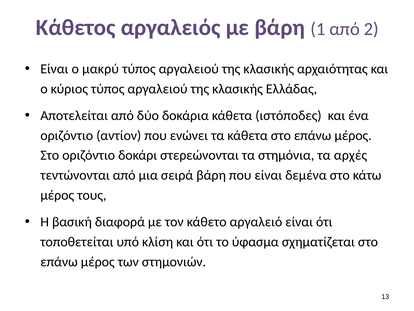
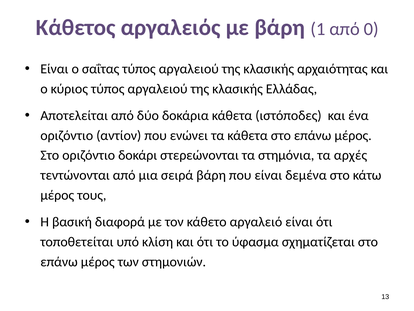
2: 2 -> 0 (371, 29)
μακρύ: μακρύ -> σαΐτας (101, 69)
